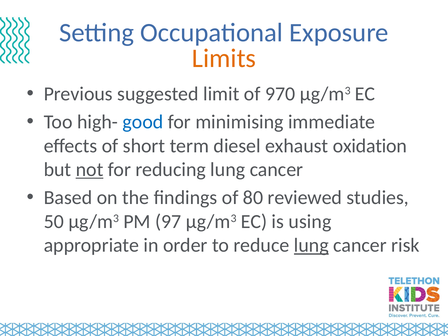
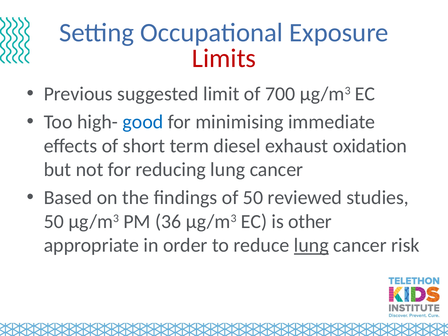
Limits colour: orange -> red (224, 58)
970: 970 -> 700 (280, 94)
not underline: present -> none (90, 170)
of 80: 80 -> 50 (253, 198)
97: 97 -> 36 (168, 221)
using: using -> other (310, 221)
